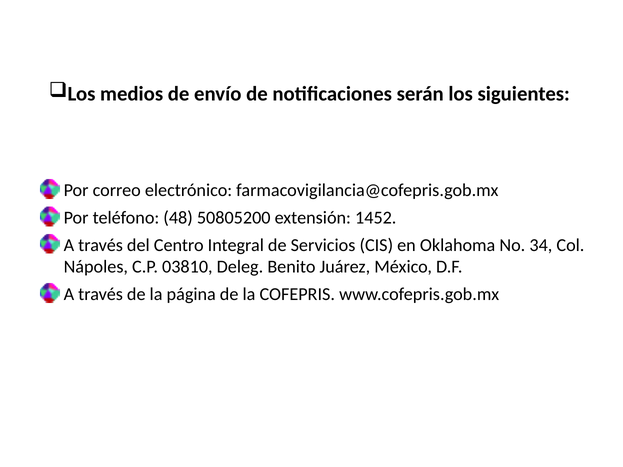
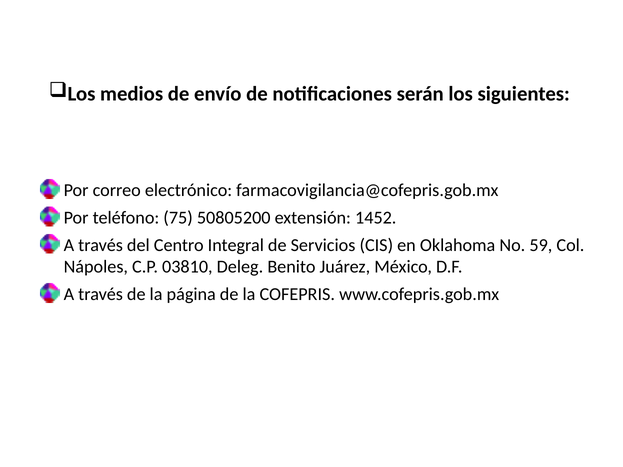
48: 48 -> 75 (178, 218)
34: 34 -> 59 (541, 245)
